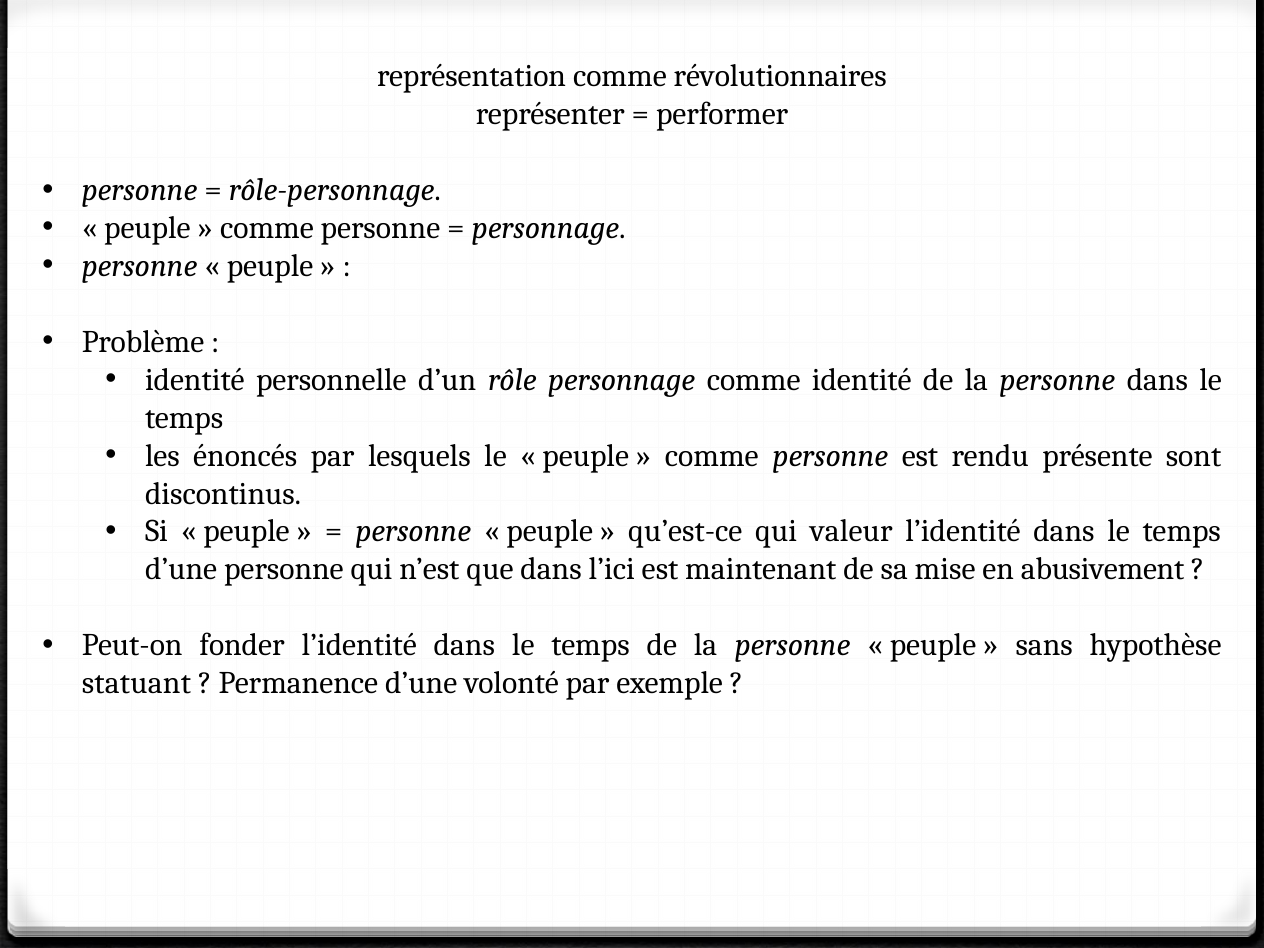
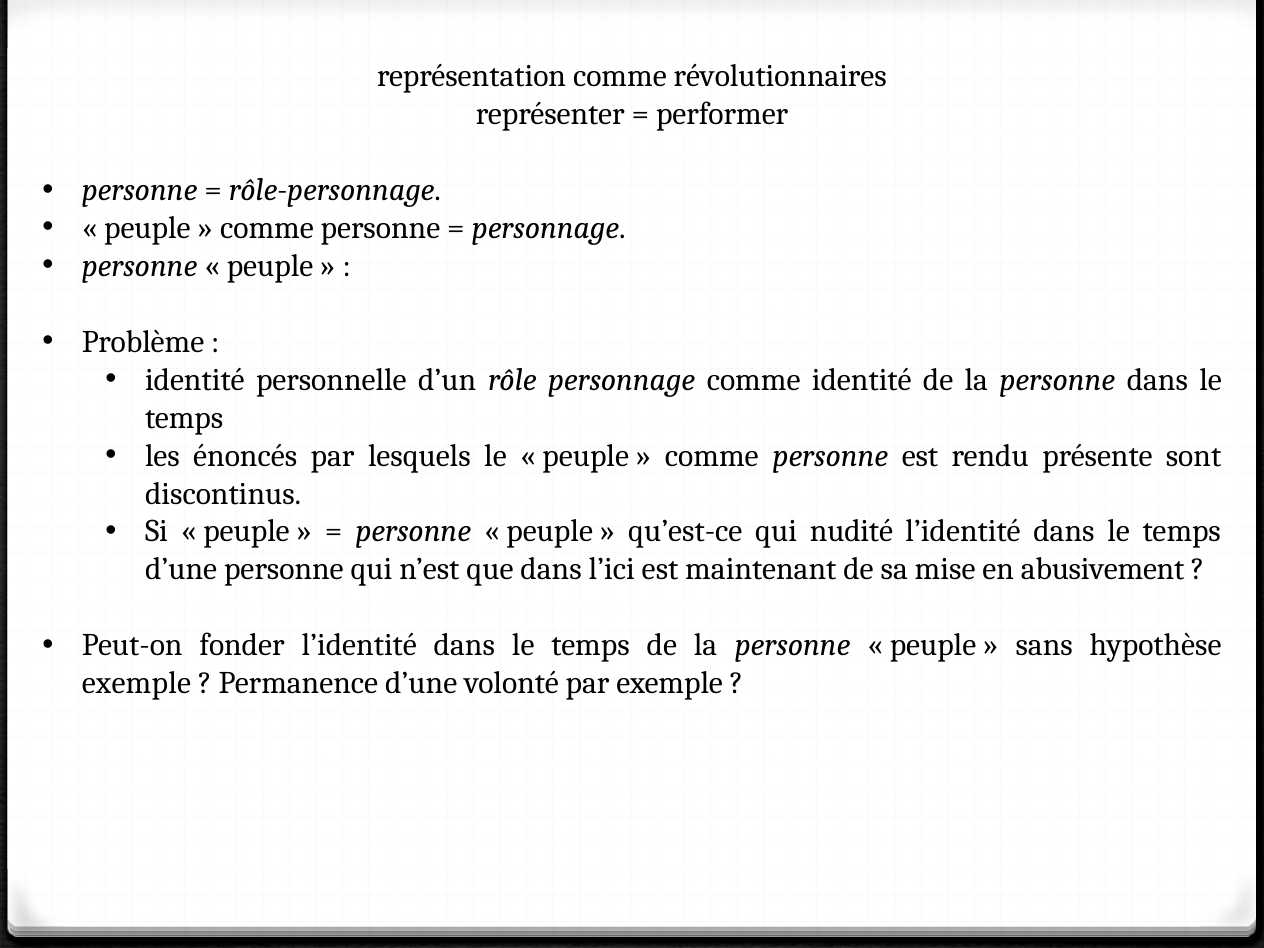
valeur: valeur -> nudité (851, 532)
statuant: statuant -> exemple (136, 683)
